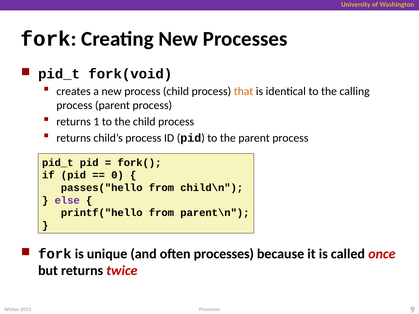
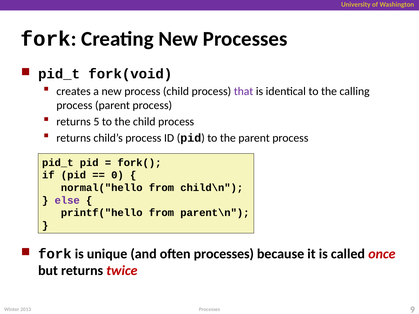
that colour: orange -> purple (244, 91)
1: 1 -> 5 (96, 122)
passes("hello: passes("hello -> normal("hello (102, 188)
